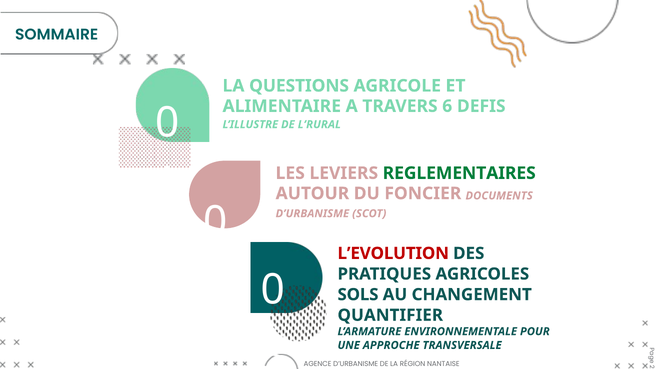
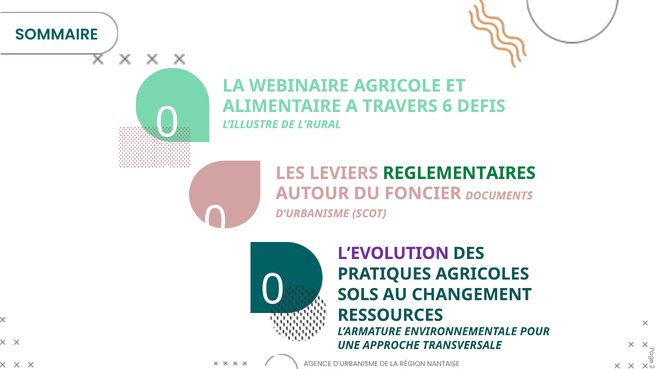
QUESTIONS: QUESTIONS -> WEBINAIRE (299, 86)
L’EVOLUTION colour: red -> purple (393, 253)
QUANTIFIER: QUANTIFIER -> RESSOURCES (390, 315)
